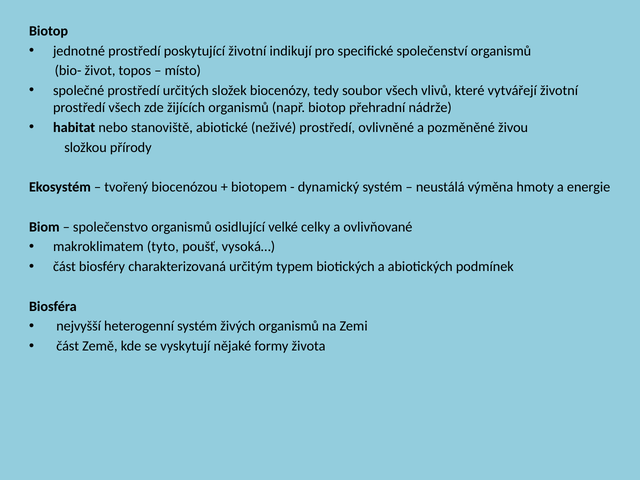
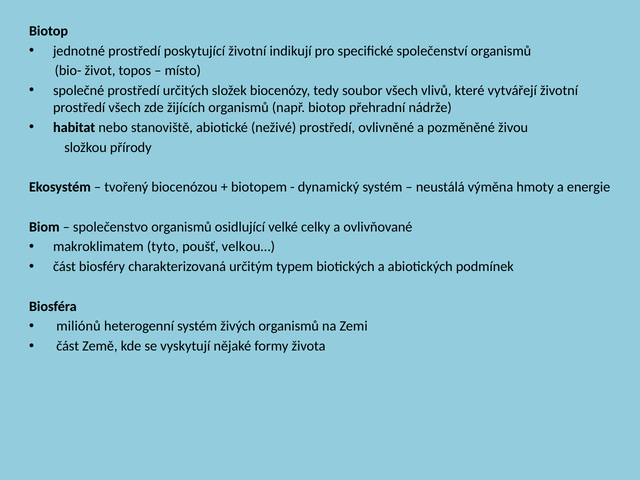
vysoká…: vysoká… -> velkou… (248, 247)
nejvyšší: nejvyšší -> miliónů (78, 326)
